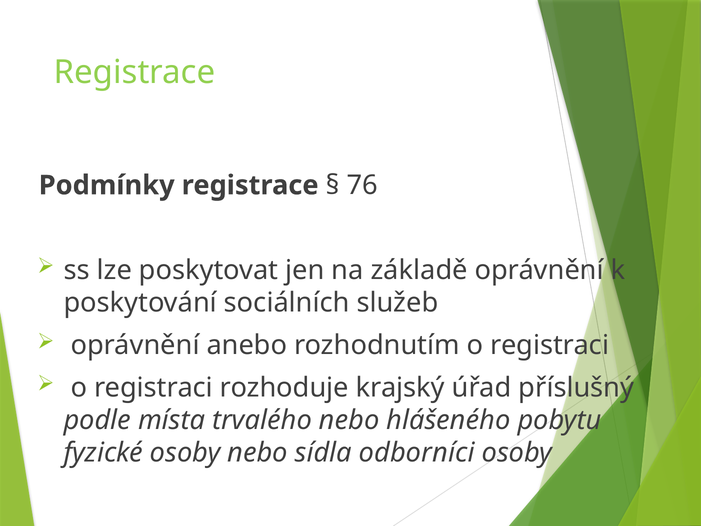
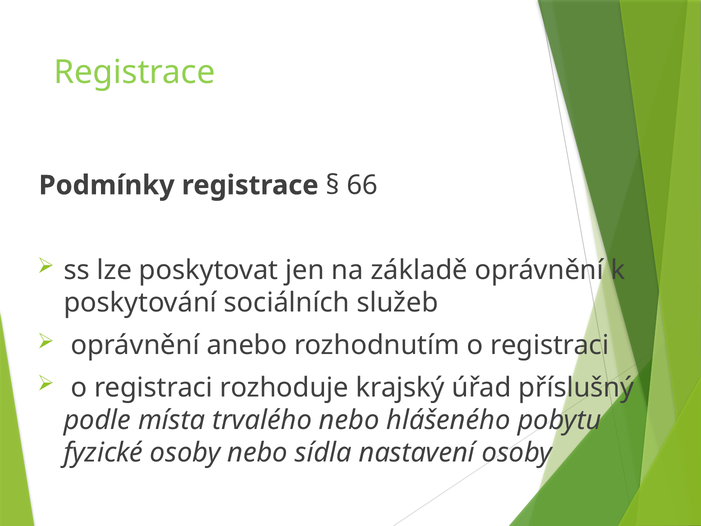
76: 76 -> 66 (362, 185)
odborníci: odborníci -> nastavení (417, 453)
